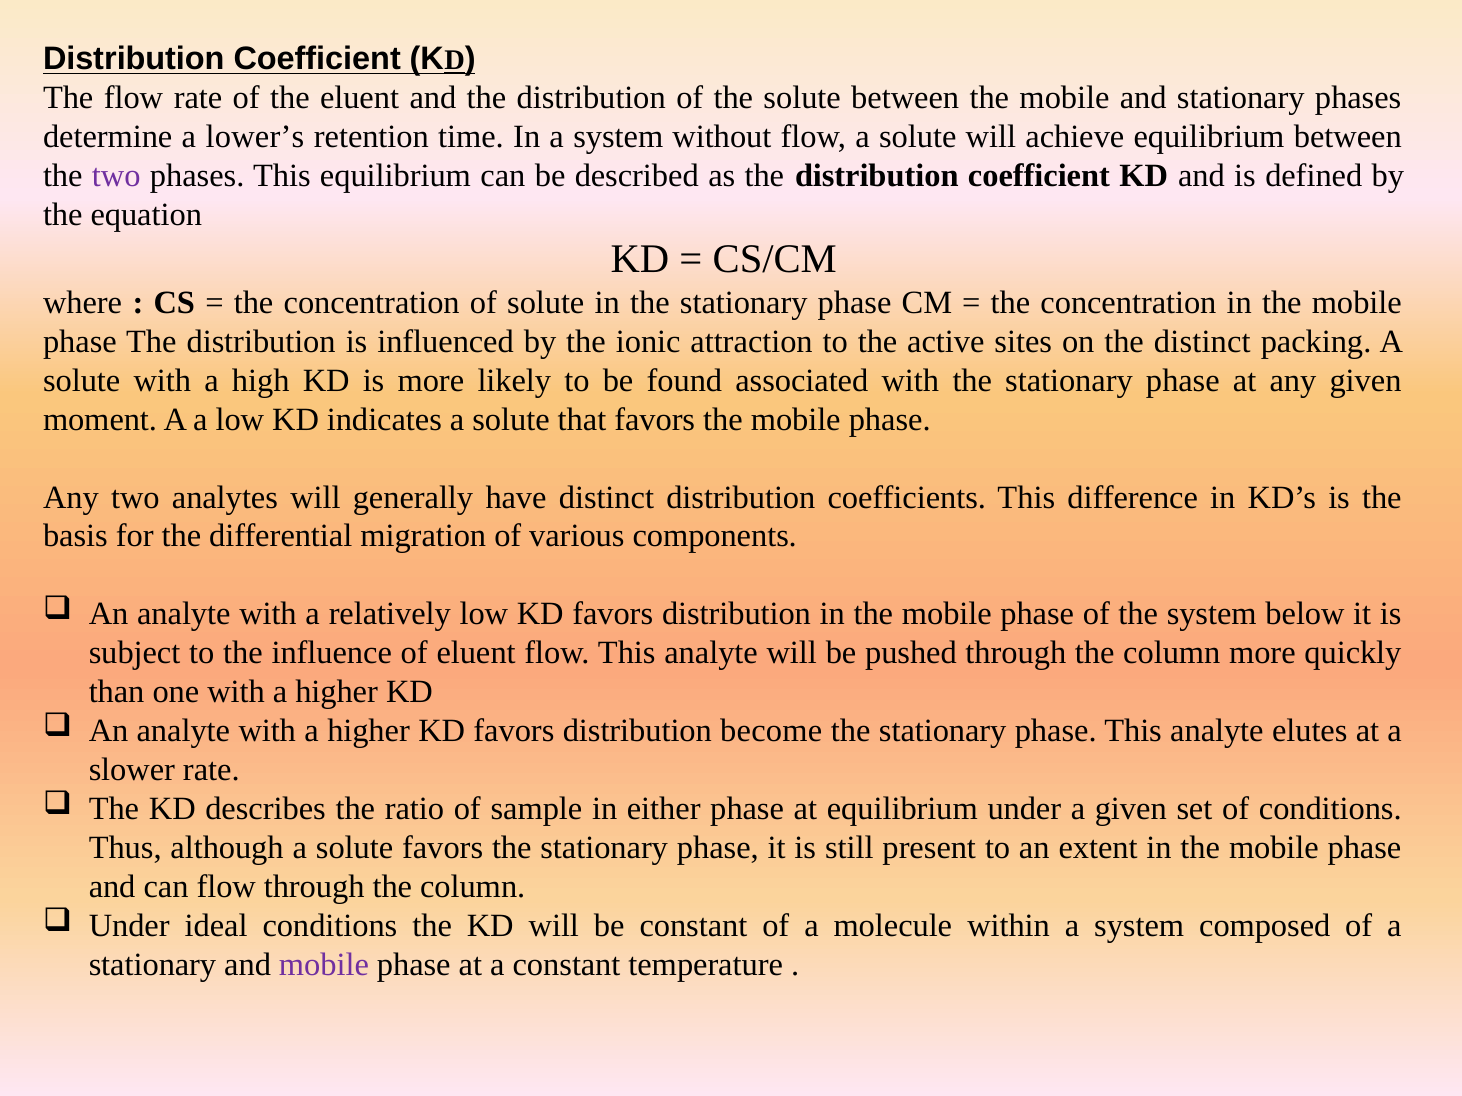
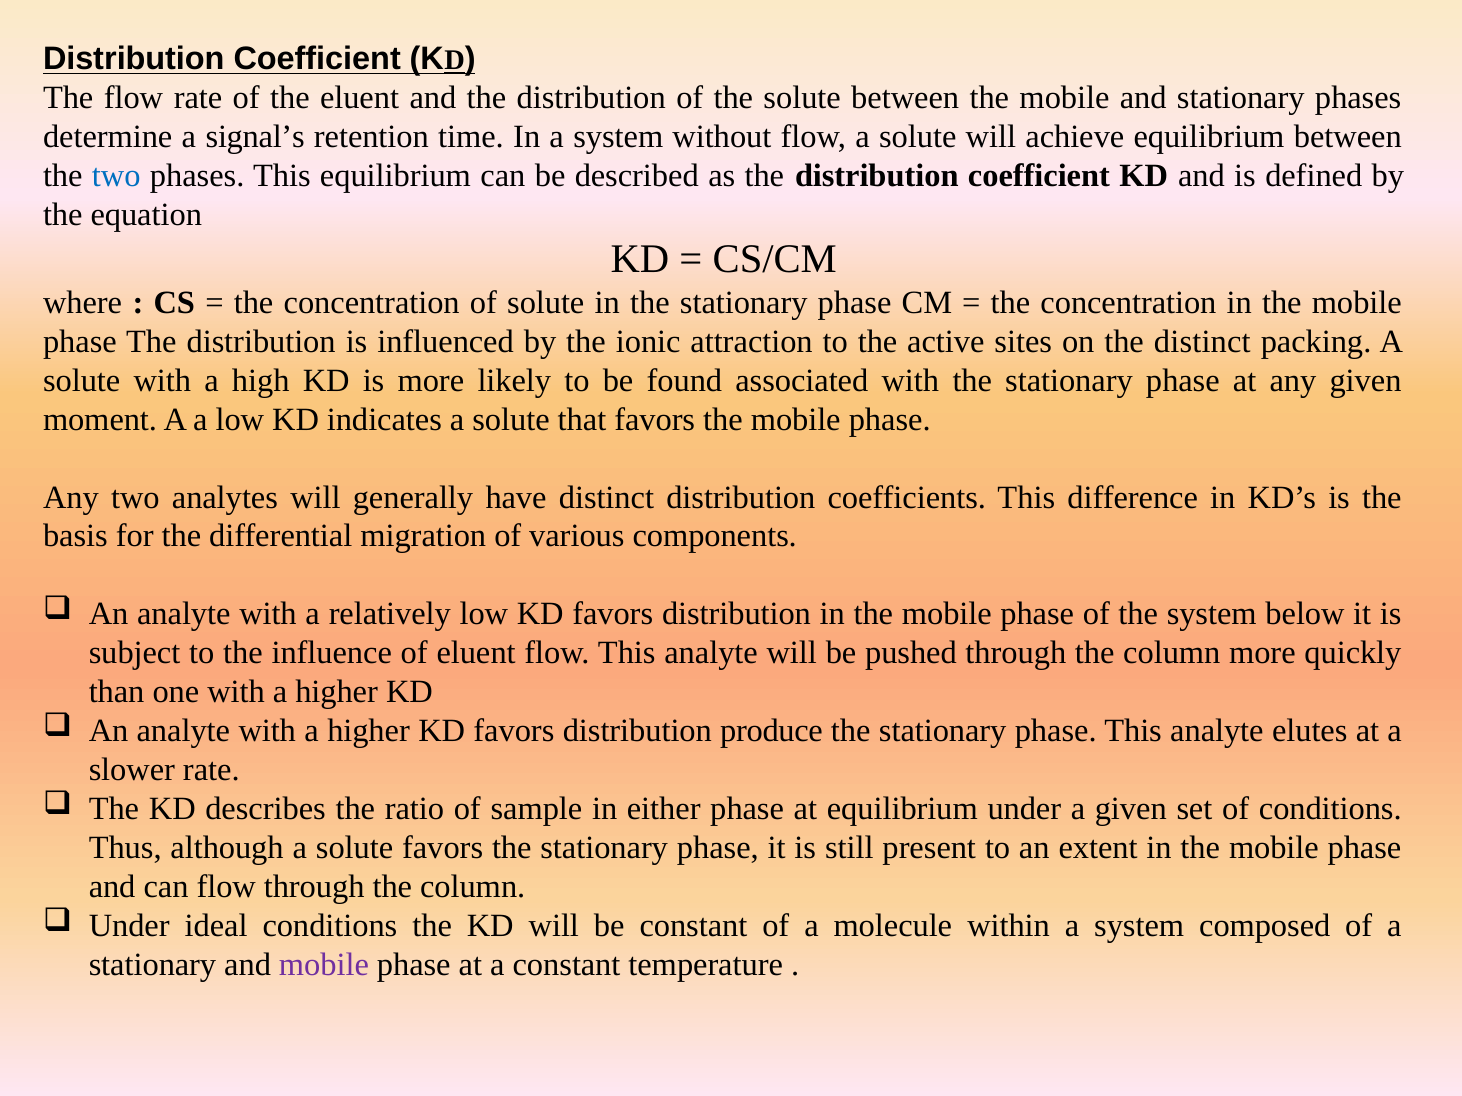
lower’s: lower’s -> signal’s (255, 137)
two colour: purple -> blue (116, 176)
become: become -> produce (772, 731)
